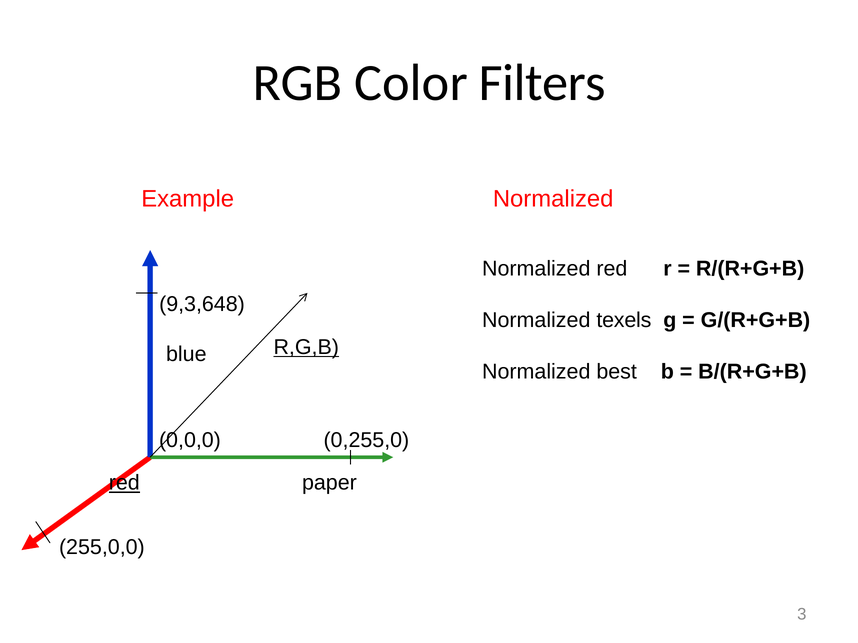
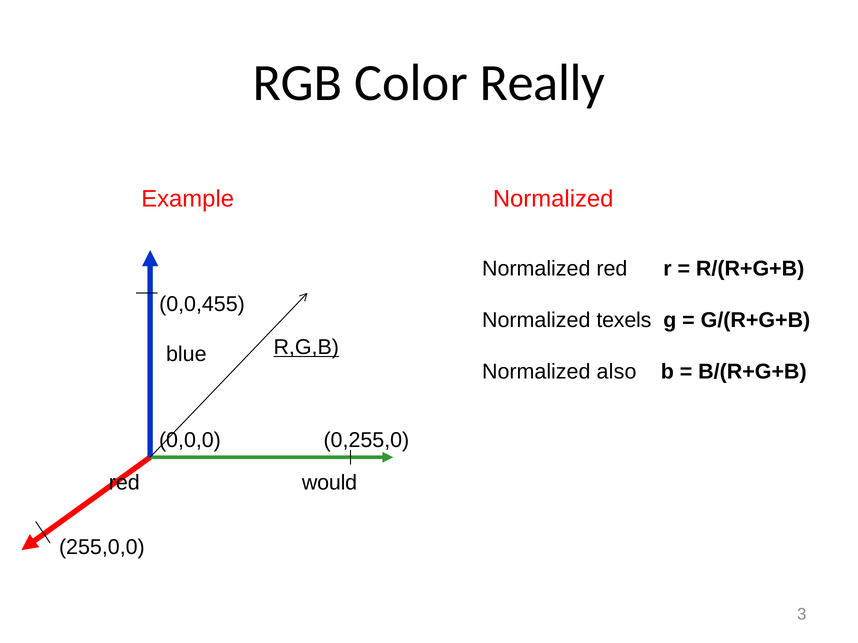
Filters: Filters -> Really (542, 83)
9,3,648: 9,3,648 -> 0,0,455 (202, 305)
best: best -> also (617, 372)
red underline: present -> none (124, 483)
paper: paper -> would (330, 483)
